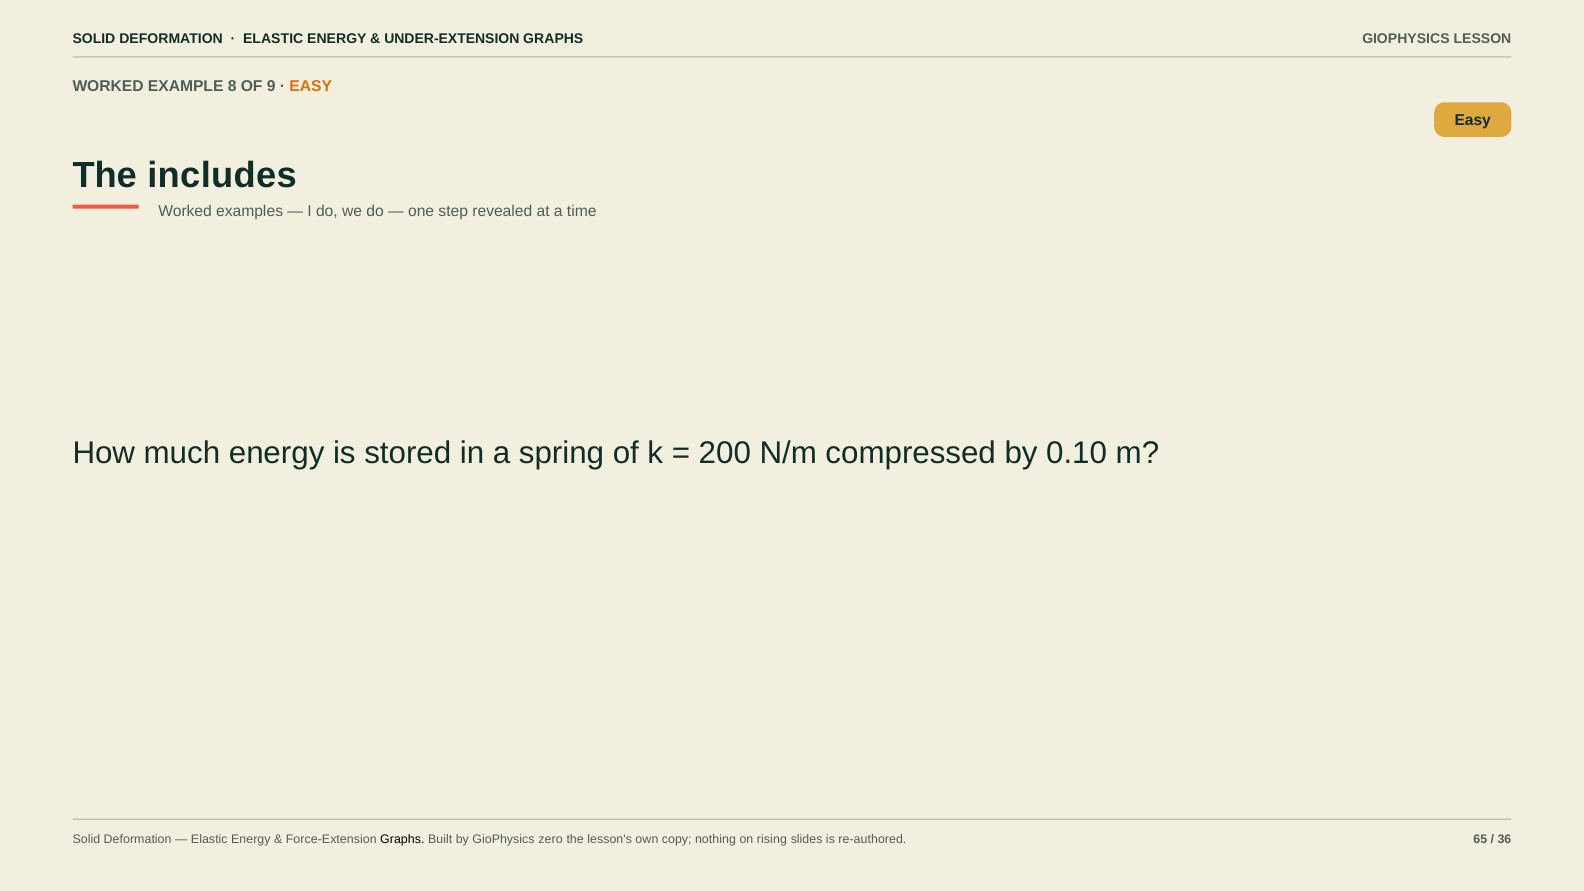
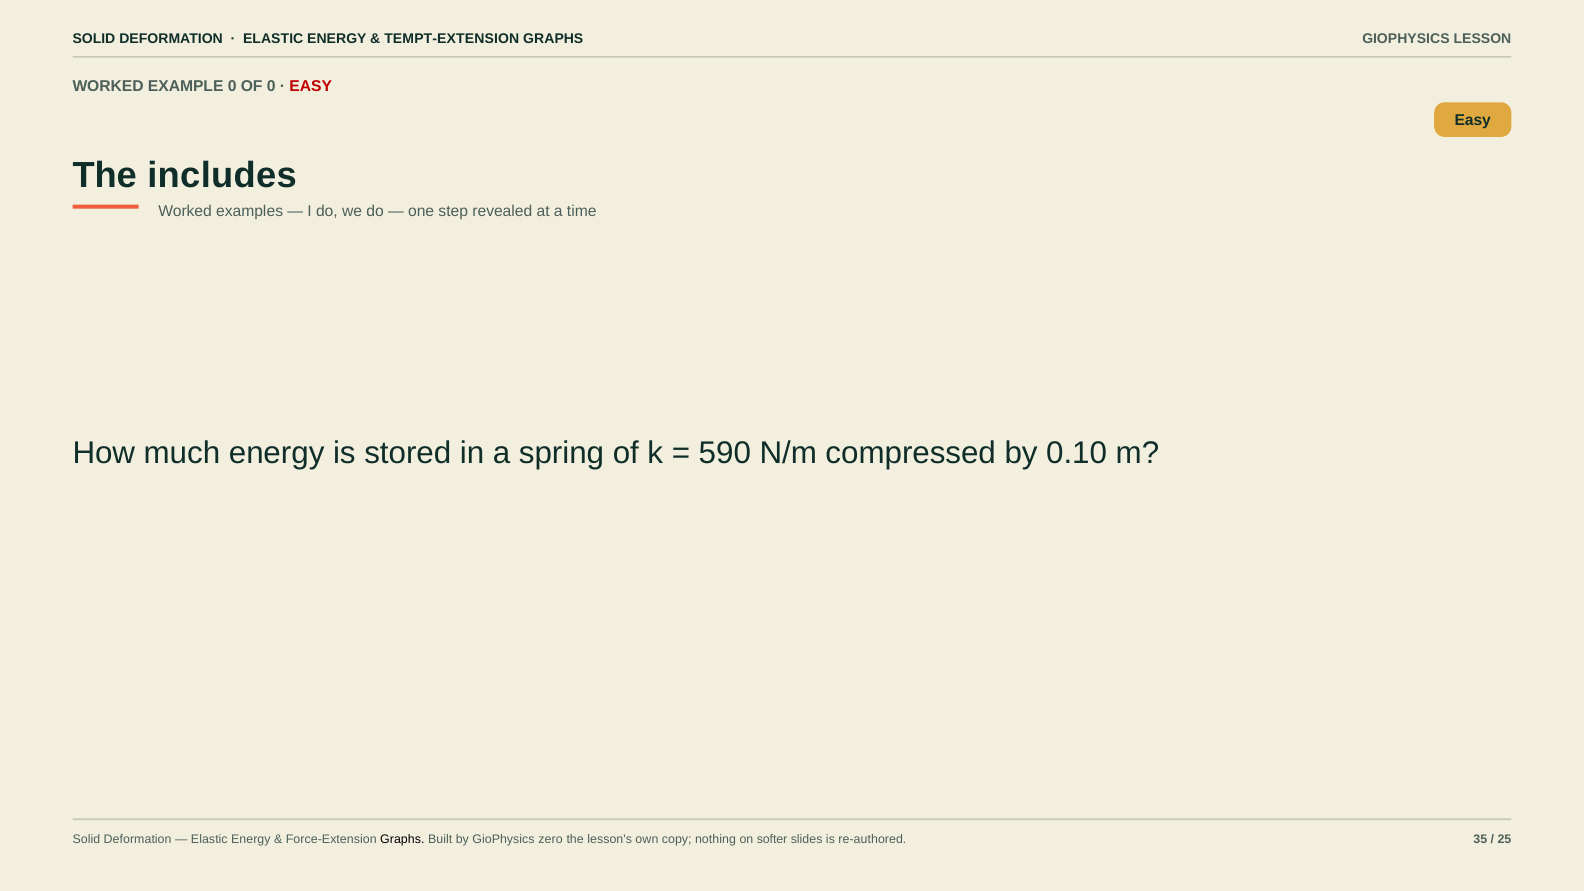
UNDER-EXTENSION: UNDER-EXTENSION -> TEMPT-EXTENSION (452, 39)
EXAMPLE 8: 8 -> 0 (232, 86)
OF 9: 9 -> 0 (271, 86)
EASY colour: orange -> red (311, 86)
200: 200 -> 590 (725, 453)
rising: rising -> softer (772, 840)
65: 65 -> 35 (1480, 840)
36: 36 -> 25 (1504, 840)
